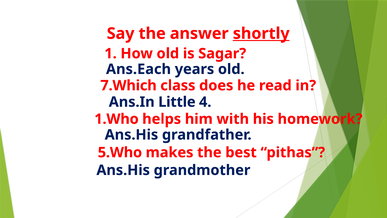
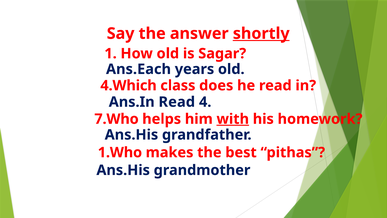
7.Which: 7.Which -> 4.Which (129, 85)
Ans.In Little: Little -> Read (177, 102)
1.Who: 1.Who -> 7.Who (117, 119)
with underline: none -> present (233, 119)
5.Who: 5.Who -> 1.Who (120, 152)
